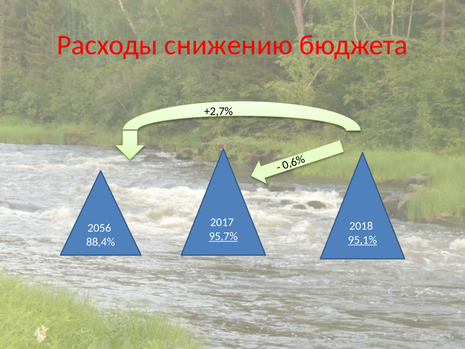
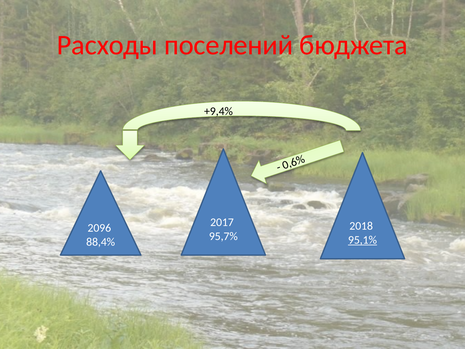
снижению: снижению -> поселений (229, 45)
+2,7%: +2,7% -> +9,4% (218, 111)
2056: 2056 -> 2096 (99, 228)
95,7% underline: present -> none (223, 236)
